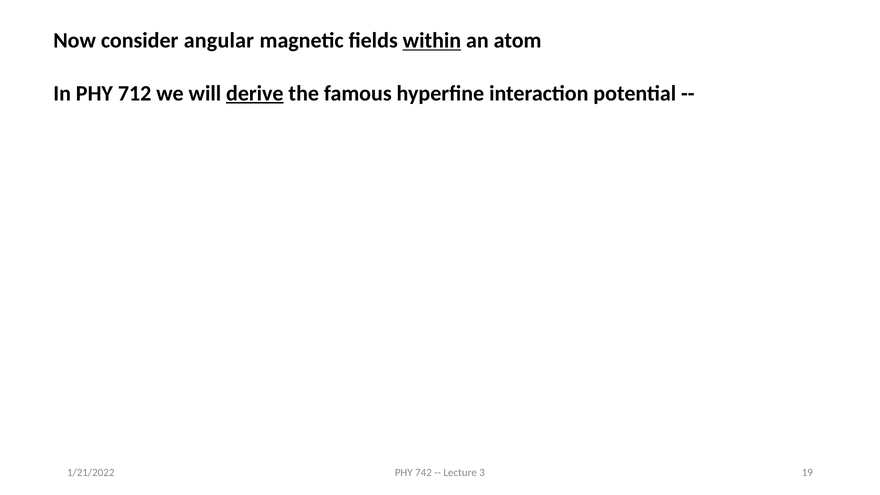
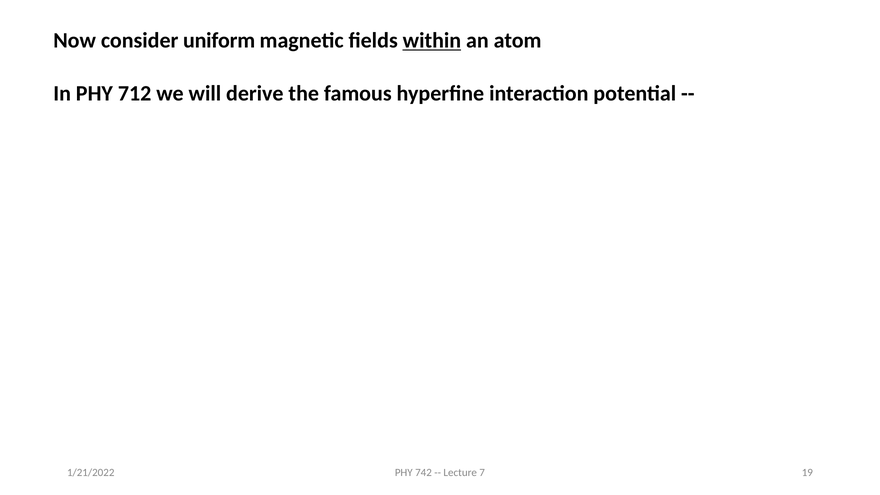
angular: angular -> uniform (219, 41)
derive underline: present -> none (255, 93)
3: 3 -> 7 (482, 473)
